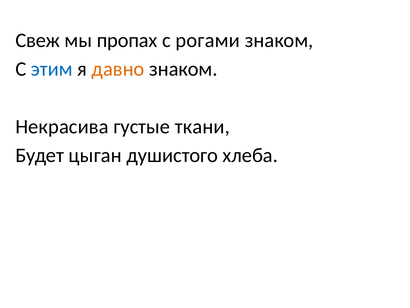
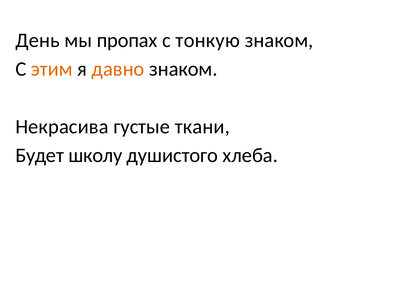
Свеж: Свеж -> День (38, 40)
рогами: рогами -> тонкую (208, 40)
этим colour: blue -> orange (52, 69)
цыган: цыган -> школу (95, 155)
